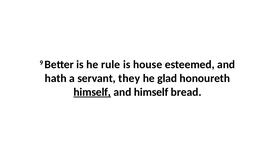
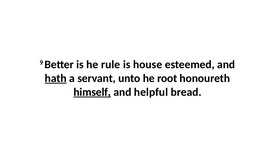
hath underline: none -> present (56, 78)
they: they -> unto (129, 78)
glad: glad -> root (167, 78)
and himself: himself -> helpful (151, 92)
